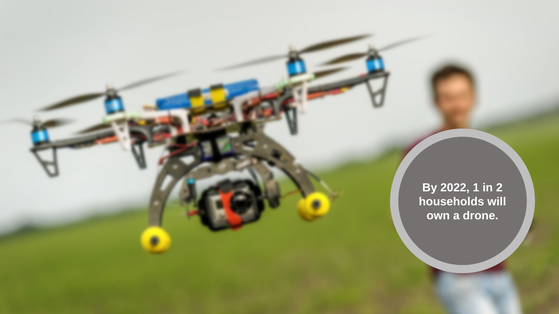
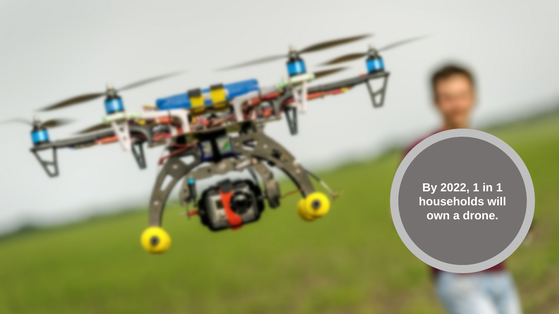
in 2: 2 -> 1 (499, 188)
